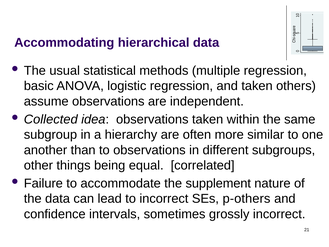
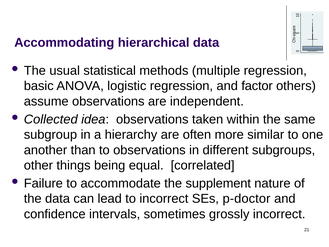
and taken: taken -> factor (257, 86)
p-others: p-others -> p-doctor (246, 199)
